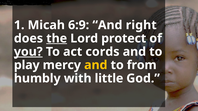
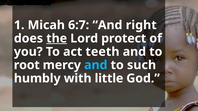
6:9: 6:9 -> 6:7 (79, 25)
you underline: present -> none (28, 52)
cords: cords -> teeth (102, 52)
play: play -> root (27, 65)
and colour: yellow -> light blue (96, 65)
from: from -> such (142, 65)
